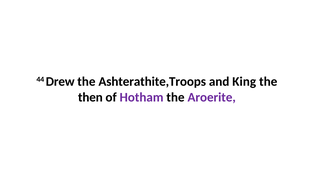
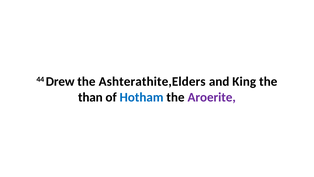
Ashterathite,Troops: Ashterathite,Troops -> Ashterathite,Elders (152, 81)
then: then -> than (90, 97)
Hotham colour: purple -> blue (142, 97)
